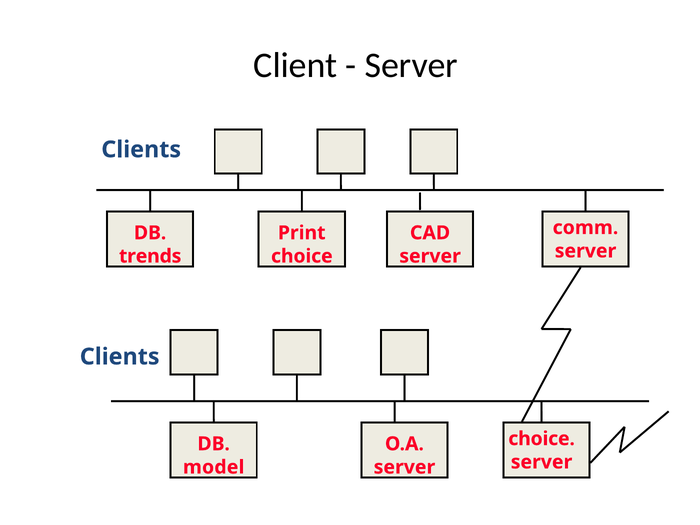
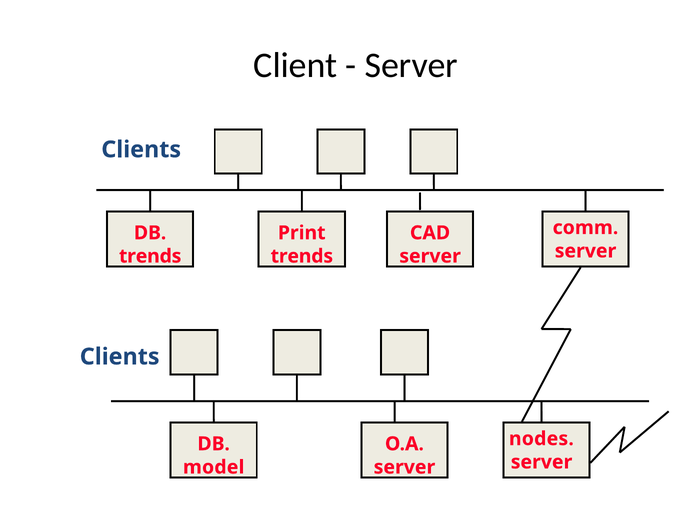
choice: choice -> trends (302, 256)
choice: choice -> nodes (541, 439)
